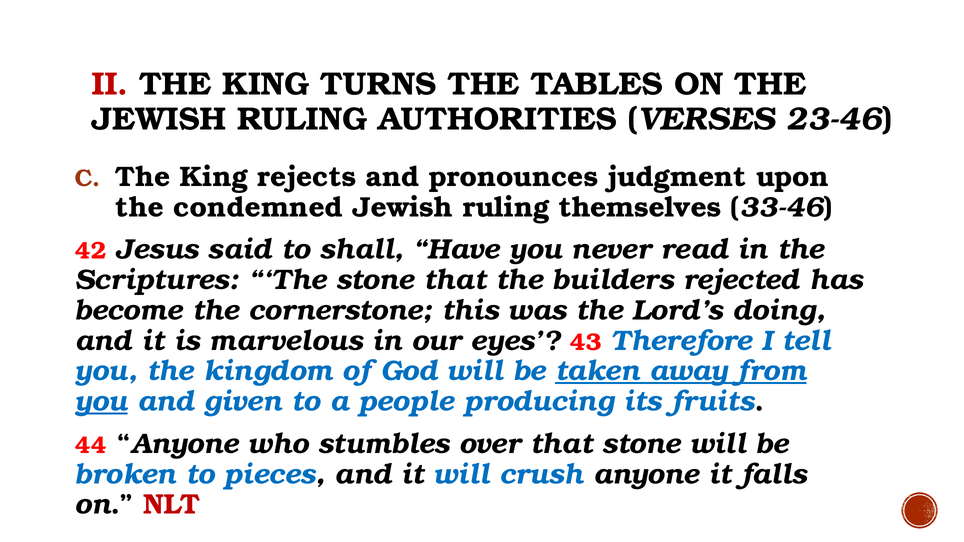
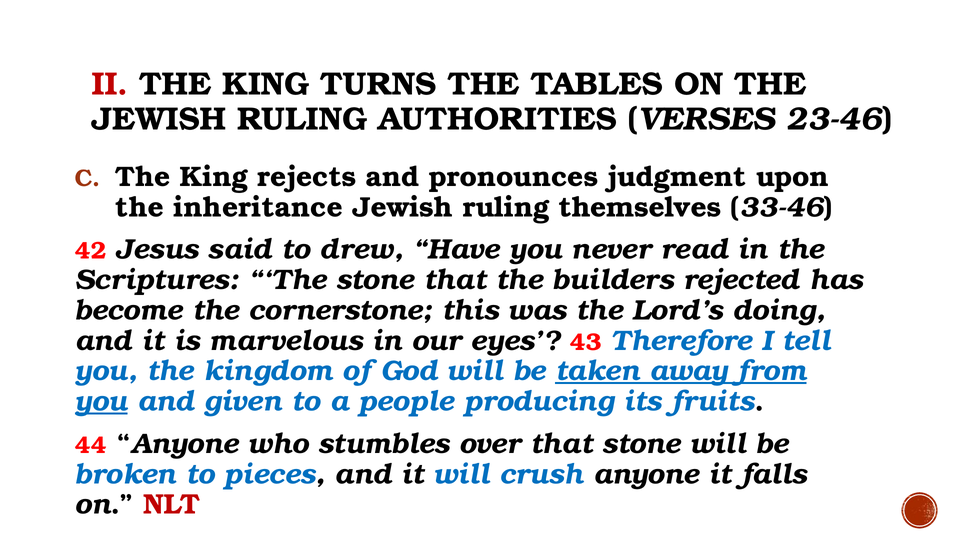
condemned: condemned -> inheritance (258, 207)
shall: shall -> drew (361, 250)
